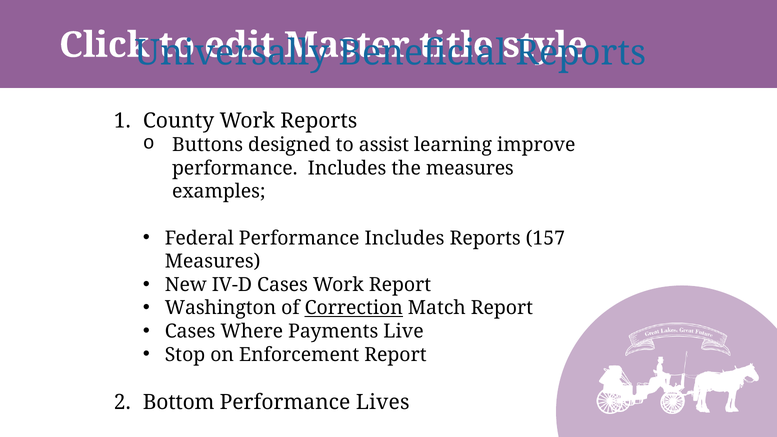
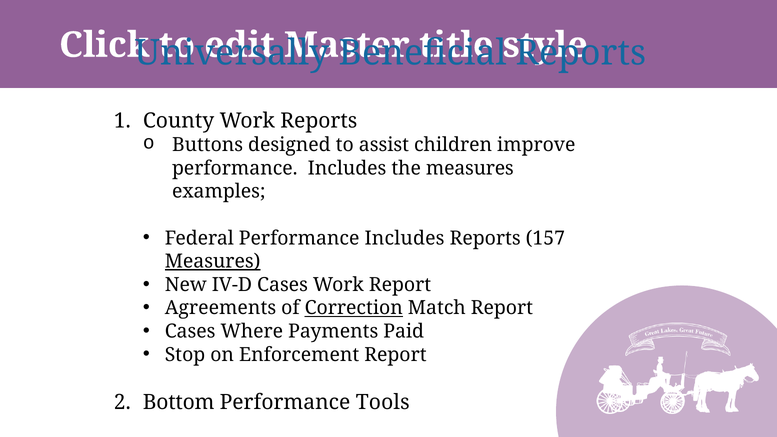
learning: learning -> children (453, 145)
Measures underline: none -> present (213, 261)
Washington: Washington -> Agreements (220, 308)
Live: Live -> Paid (404, 331)
Lives: Lives -> Tools (383, 402)
